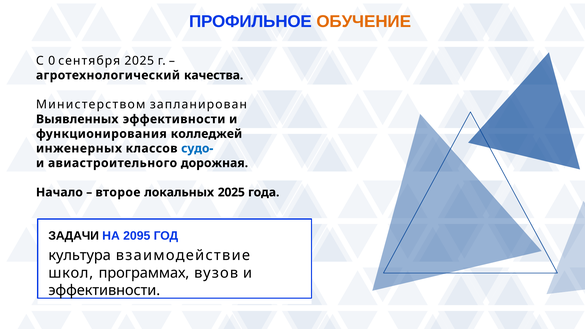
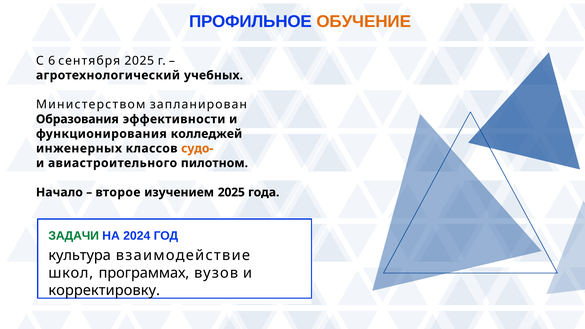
0: 0 -> 6 (52, 61)
качества: качества -> учебных (214, 75)
Выявленных: Выявленных -> Образования (77, 119)
судо- colour: blue -> orange (197, 148)
дорожная: дорожная -> пилотном (214, 163)
локальных: локальных -> изучением (179, 192)
ЗАДАЧИ colour: black -> green (74, 236)
2095: 2095 -> 2024 (137, 236)
эффективности: эффективности -> корректировку (104, 290)
